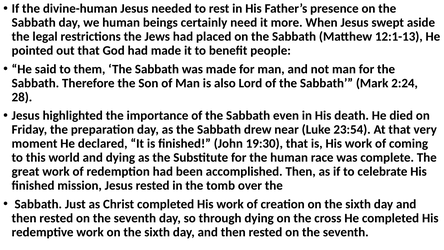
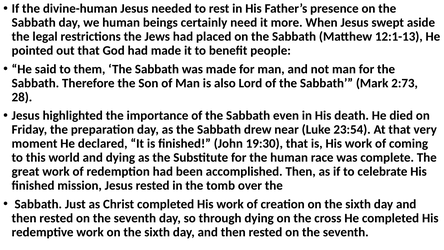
2:24: 2:24 -> 2:73 (405, 83)
